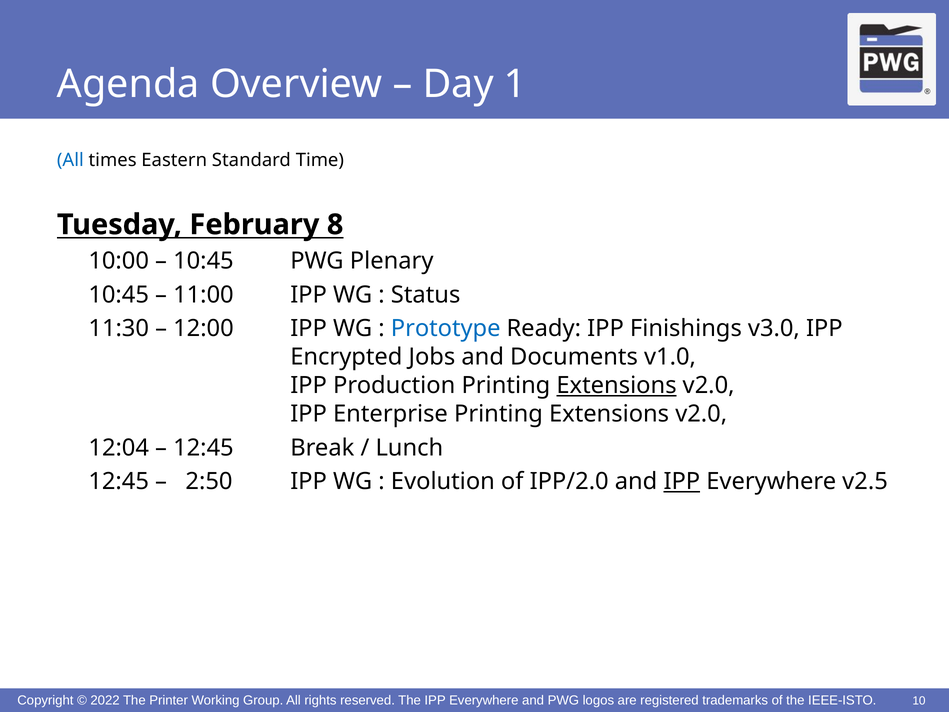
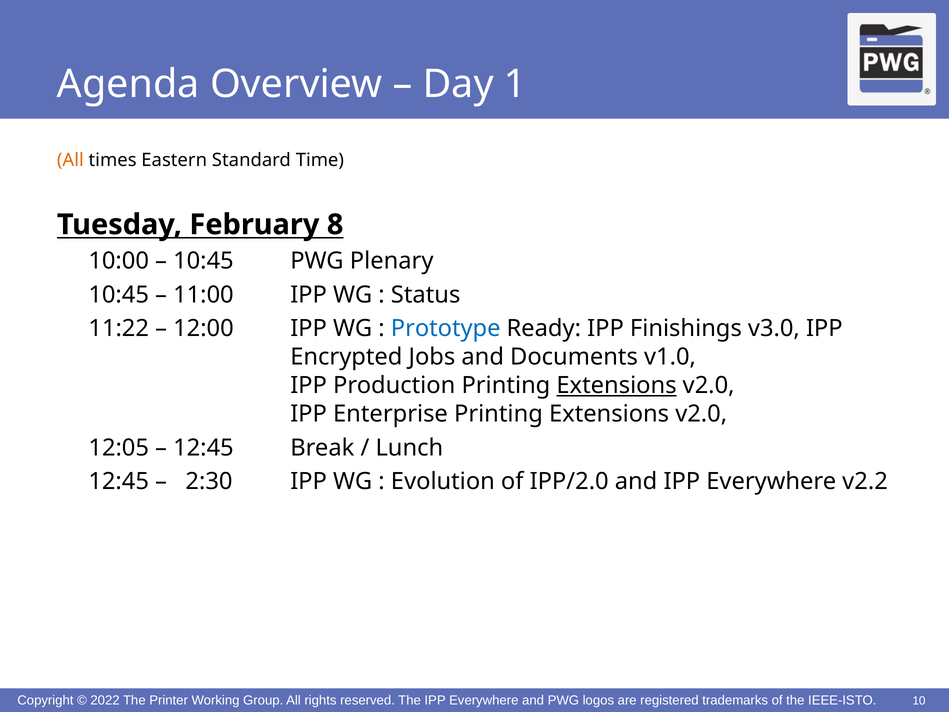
All colour: blue -> orange (70, 160)
11:30: 11:30 -> 11:22 (119, 329)
12:04: 12:04 -> 12:05 (119, 448)
2:50: 2:50 -> 2:30 (209, 481)
IPP underline: present -> none (682, 481)
v2.5: v2.5 -> v2.2 (865, 481)
